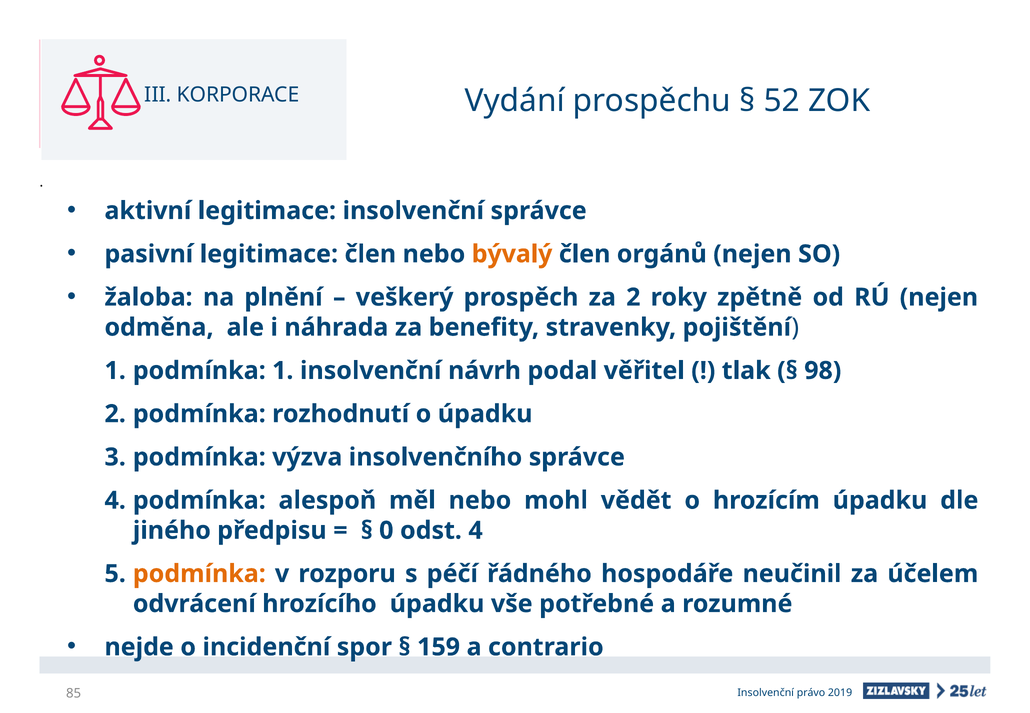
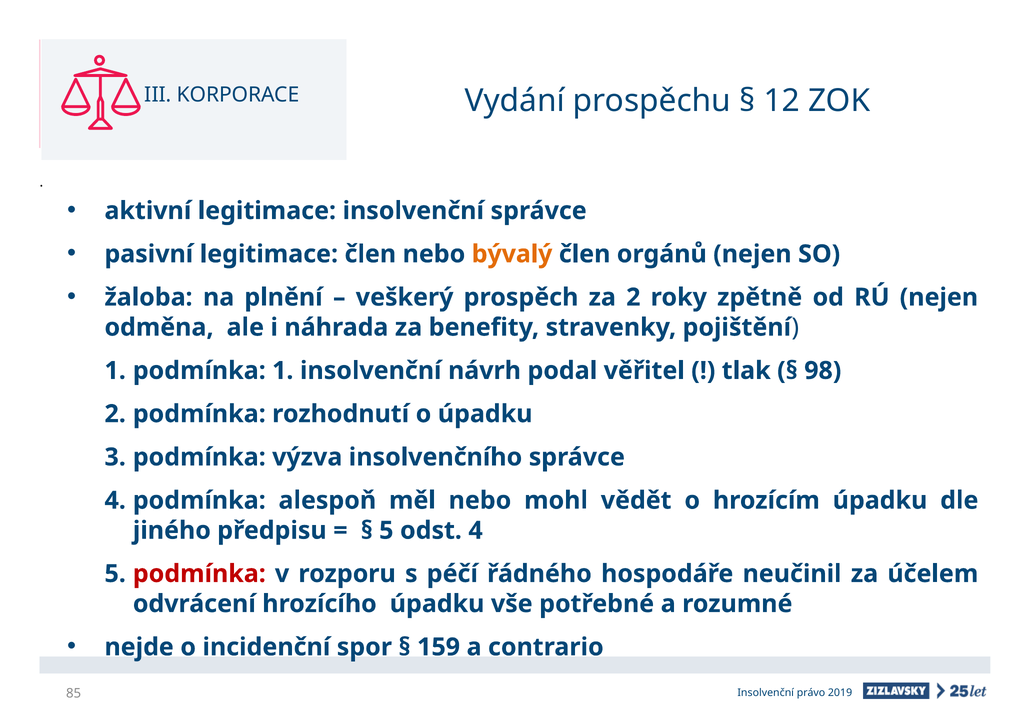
52: 52 -> 12 (782, 101)
0: 0 -> 5 (386, 531)
podmínka colour: orange -> red (199, 574)
